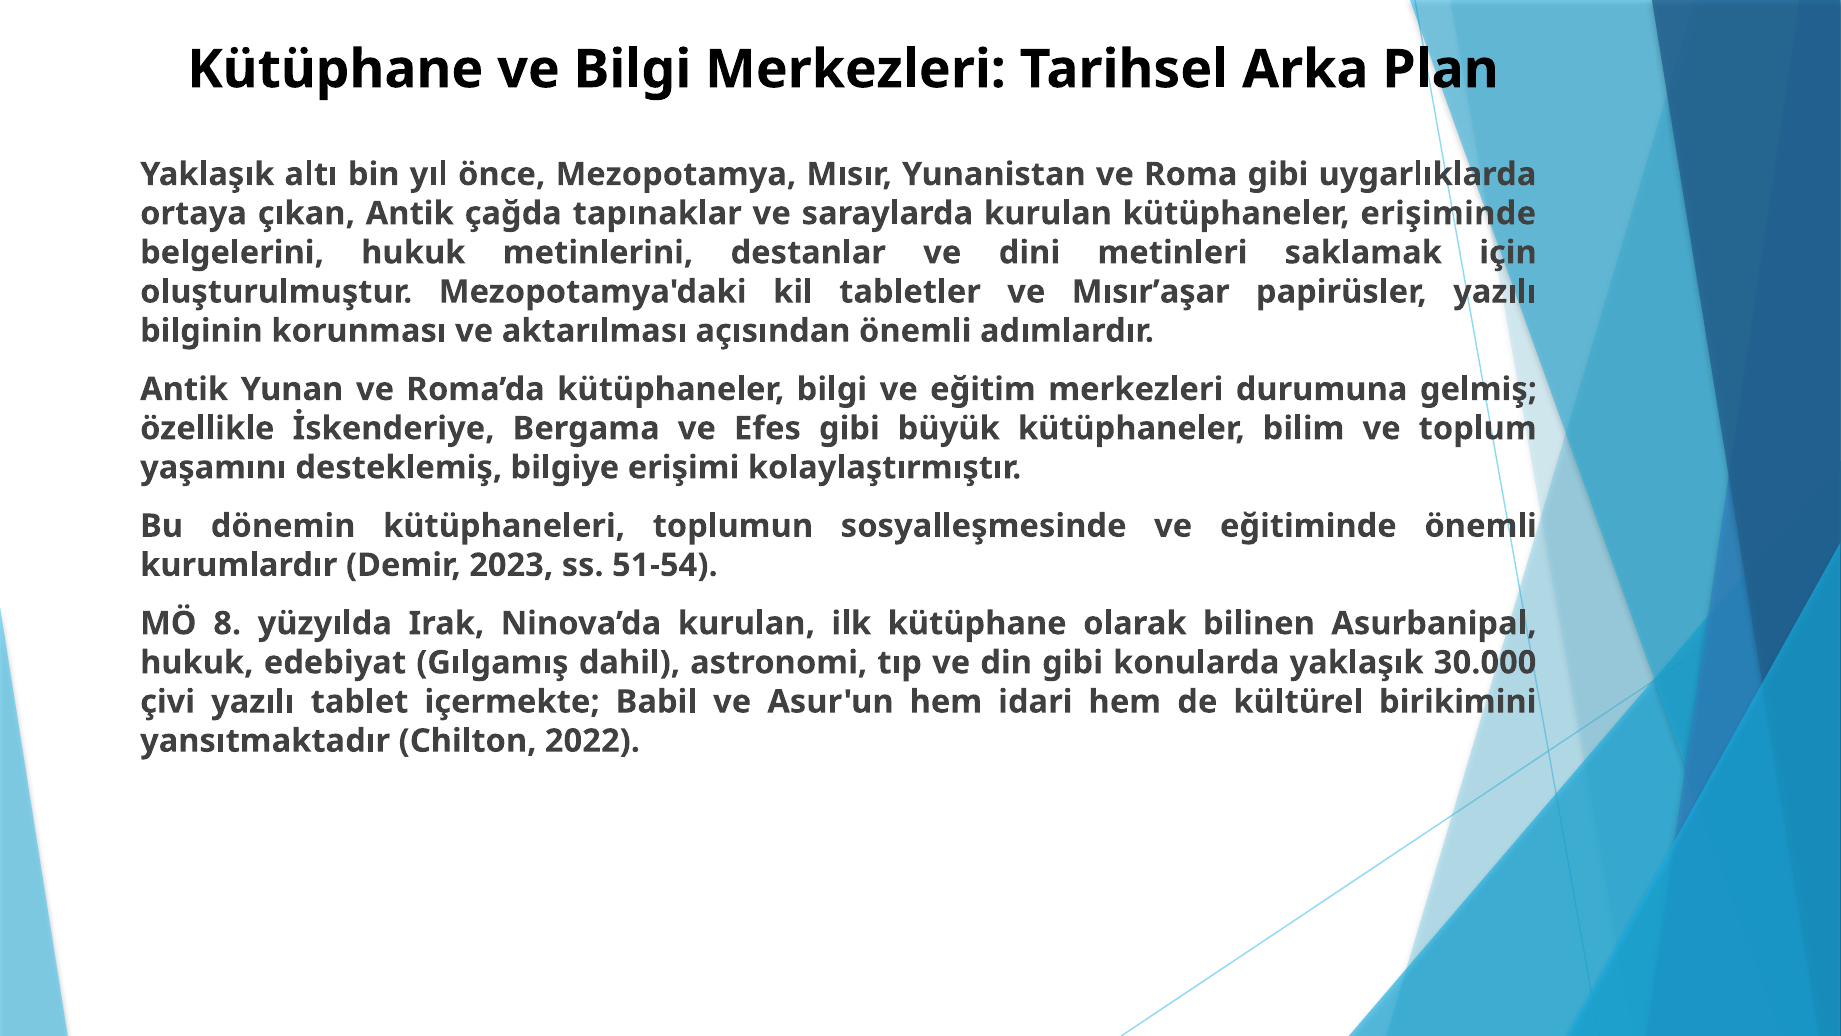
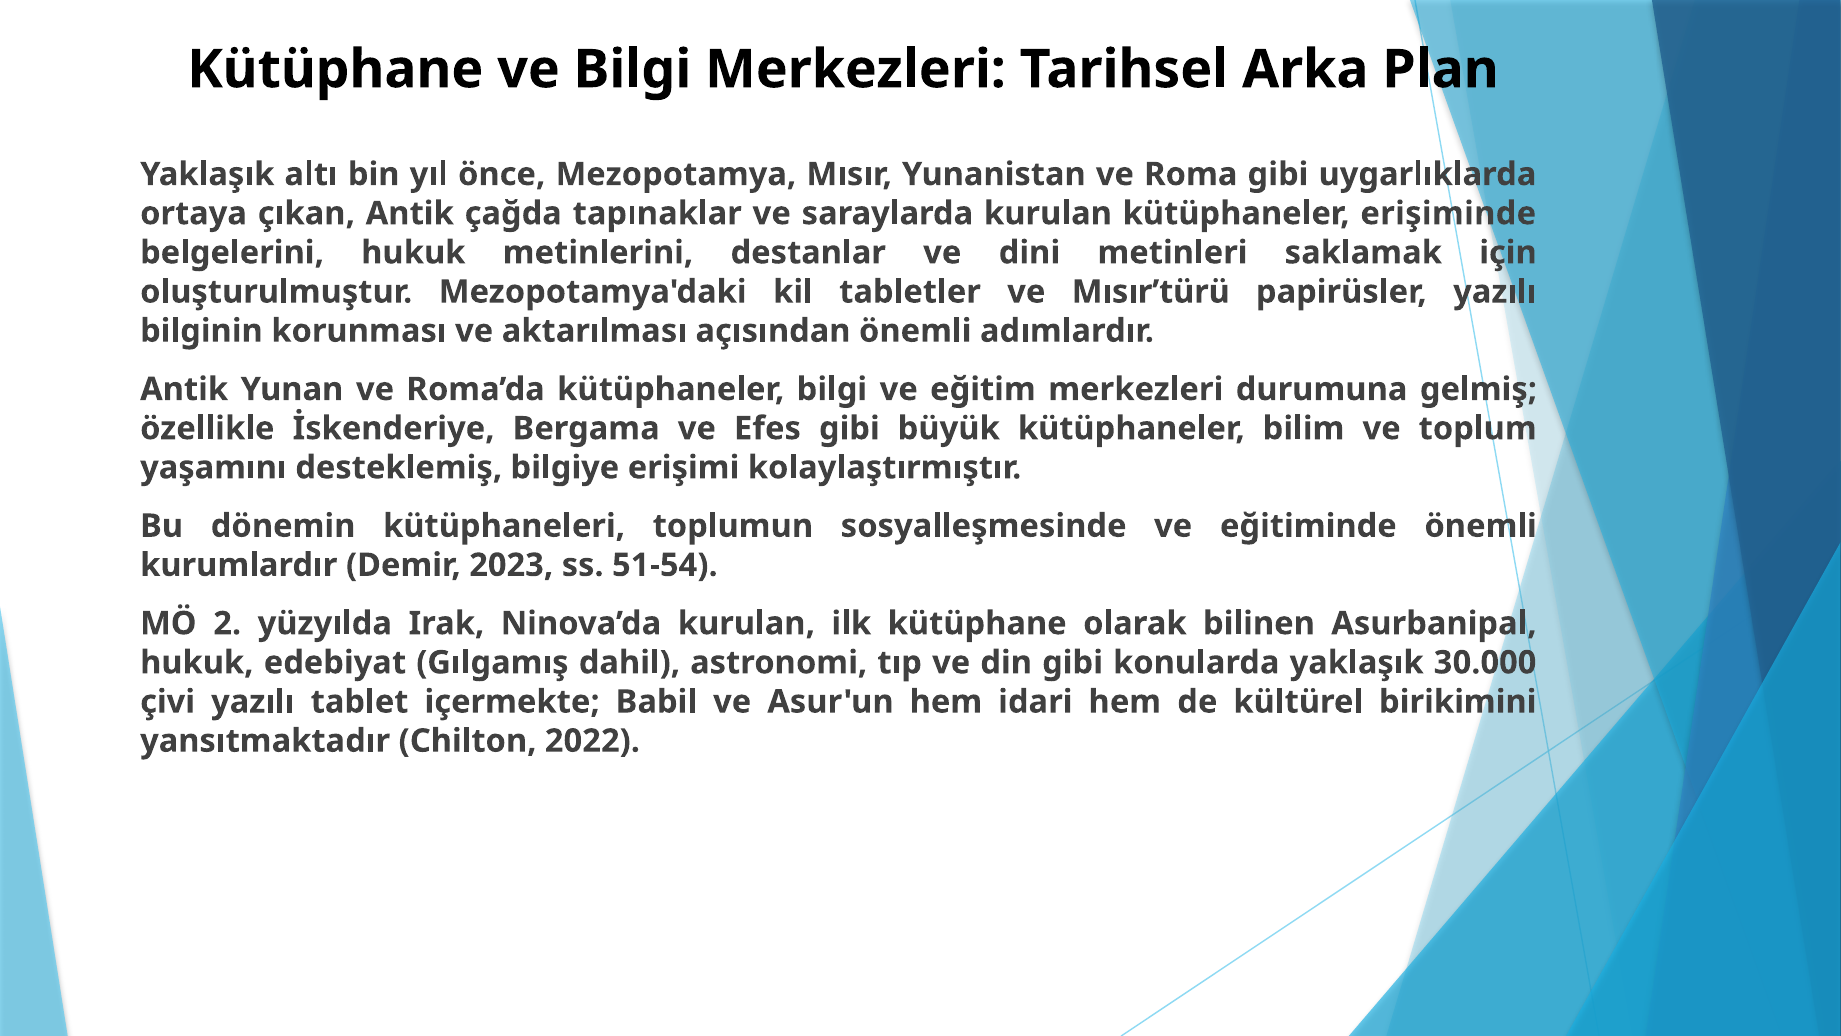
Mısır’aşar: Mısır’aşar -> Mısır’türü (1151, 292)
8: 8 -> 2 (227, 623)
